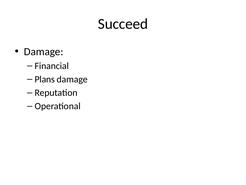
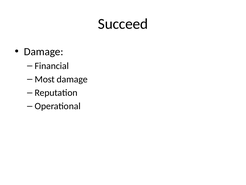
Plans: Plans -> Most (45, 79)
